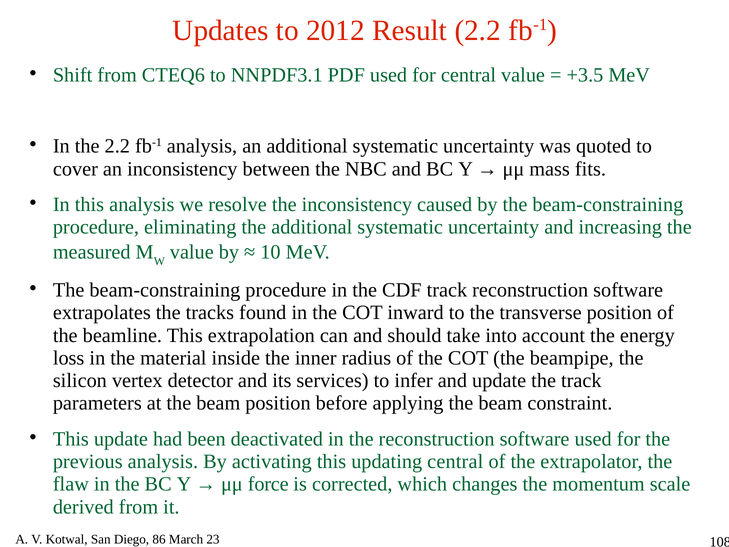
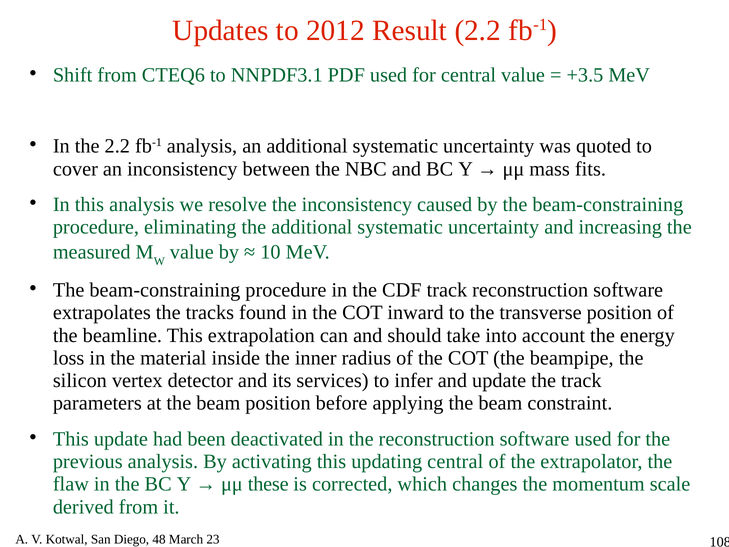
force: force -> these (268, 484)
86: 86 -> 48 (159, 539)
